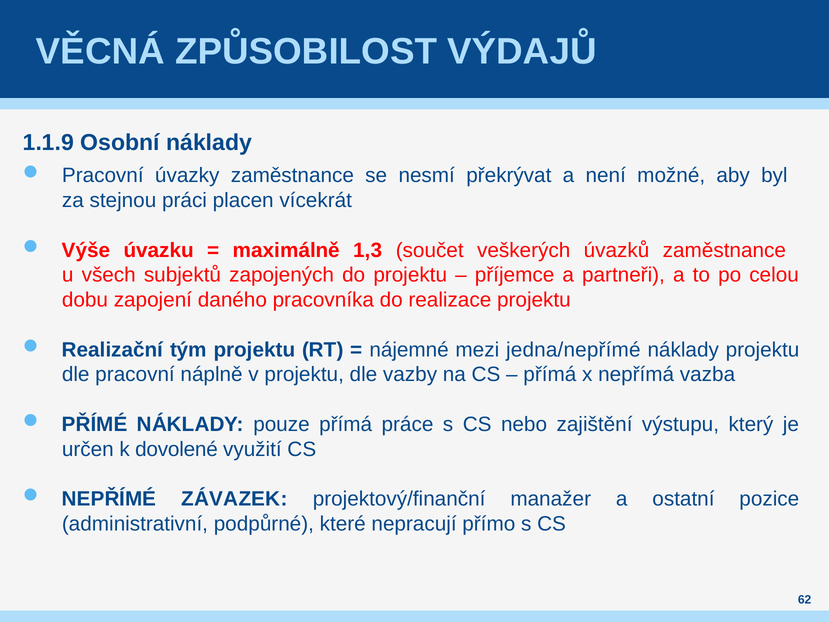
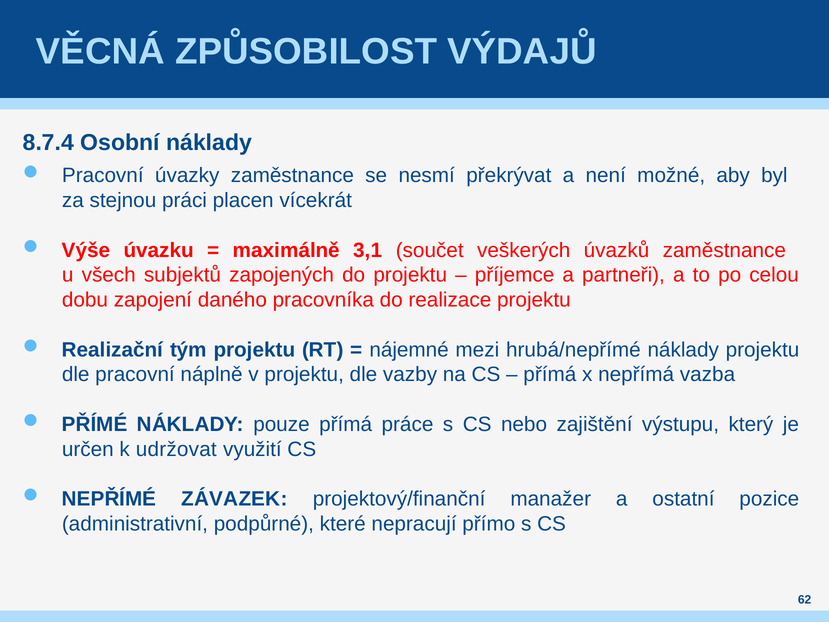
1.1.9: 1.1.9 -> 8.7.4 (48, 142)
1,3: 1,3 -> 3,1 (368, 250)
jedna/nepřímé: jedna/nepřímé -> hrubá/nepřímé (573, 350)
dovolené: dovolené -> udržovat (176, 449)
